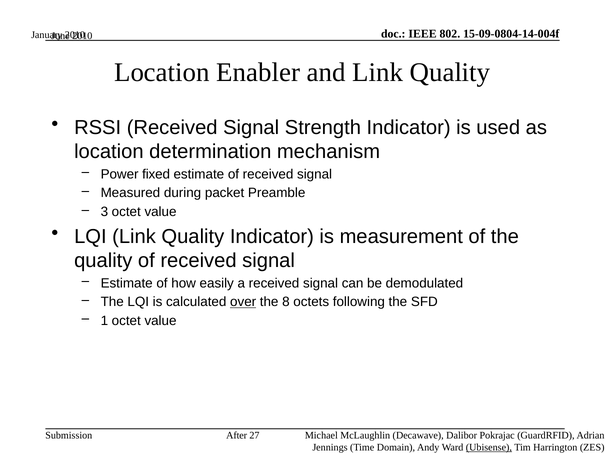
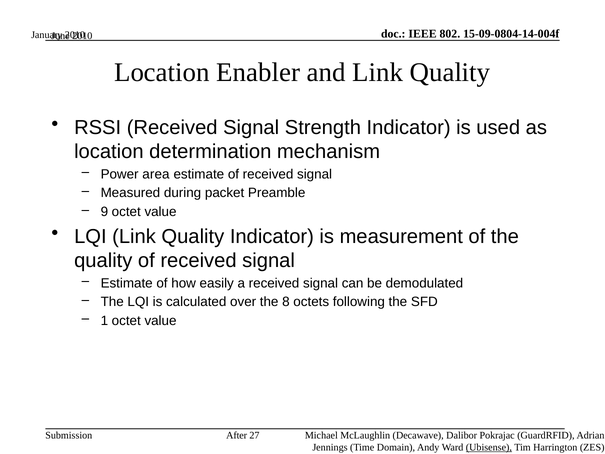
fixed: fixed -> area (156, 174)
3: 3 -> 9 (104, 212)
over underline: present -> none (243, 302)
